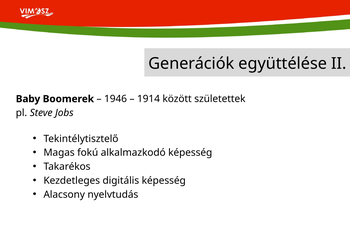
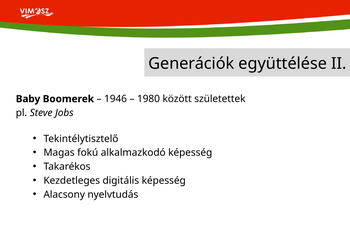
1914: 1914 -> 1980 (149, 99)
